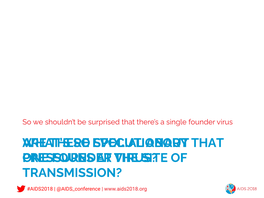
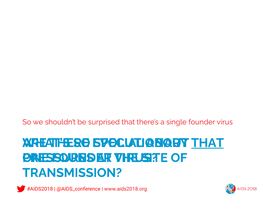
THAT underline: none -> present (208, 143)
